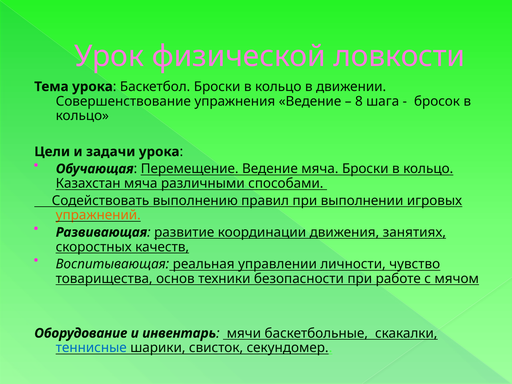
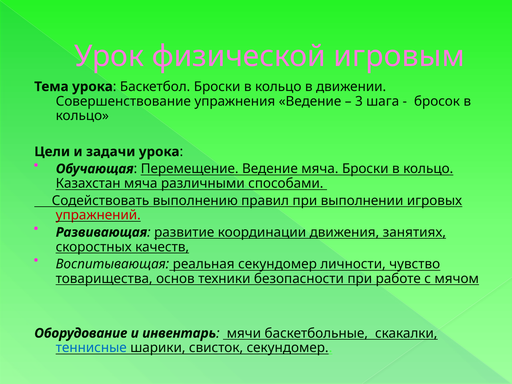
ловкости: ловкости -> игровым (399, 56)
8: 8 -> 3 (359, 101)
упражнений colour: orange -> red (98, 215)
реальная управлении: управлении -> секундомер (278, 264)
